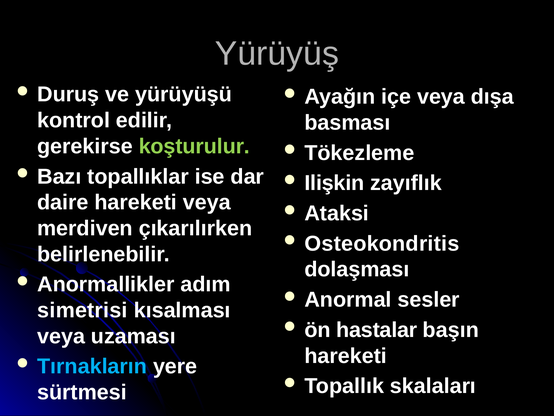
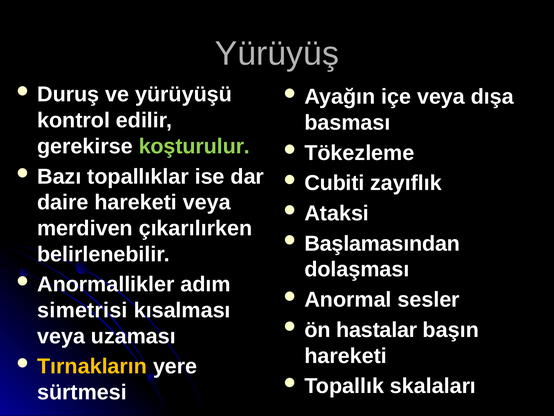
Ilişkin: Ilişkin -> Cubiti (334, 183)
Osteokondritis: Osteokondritis -> Başlamasından (382, 243)
Tırnakların colour: light blue -> yellow (92, 366)
